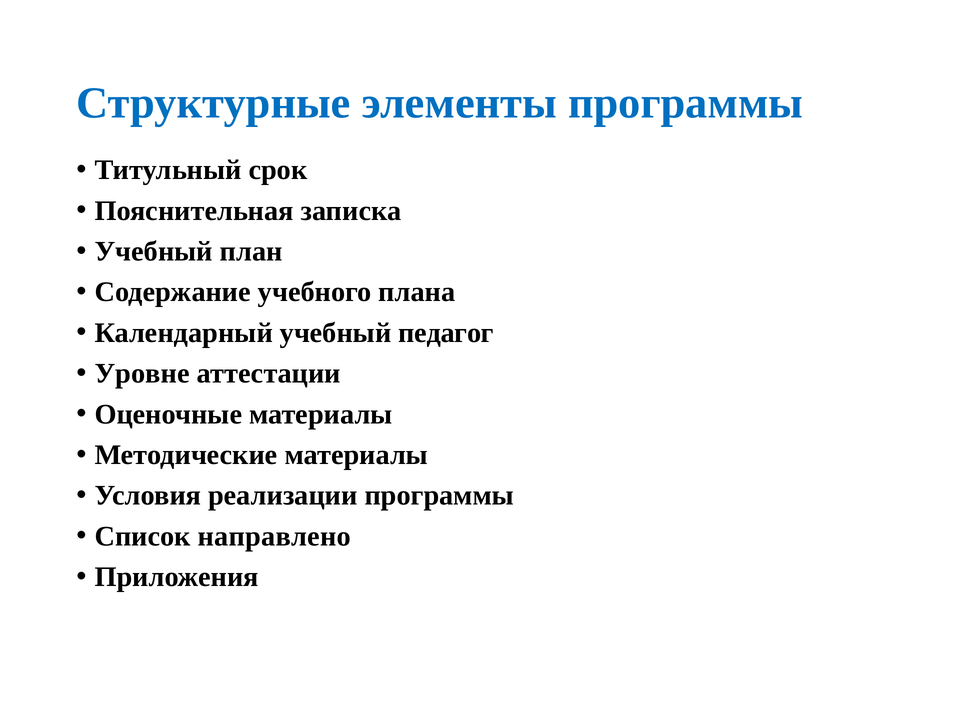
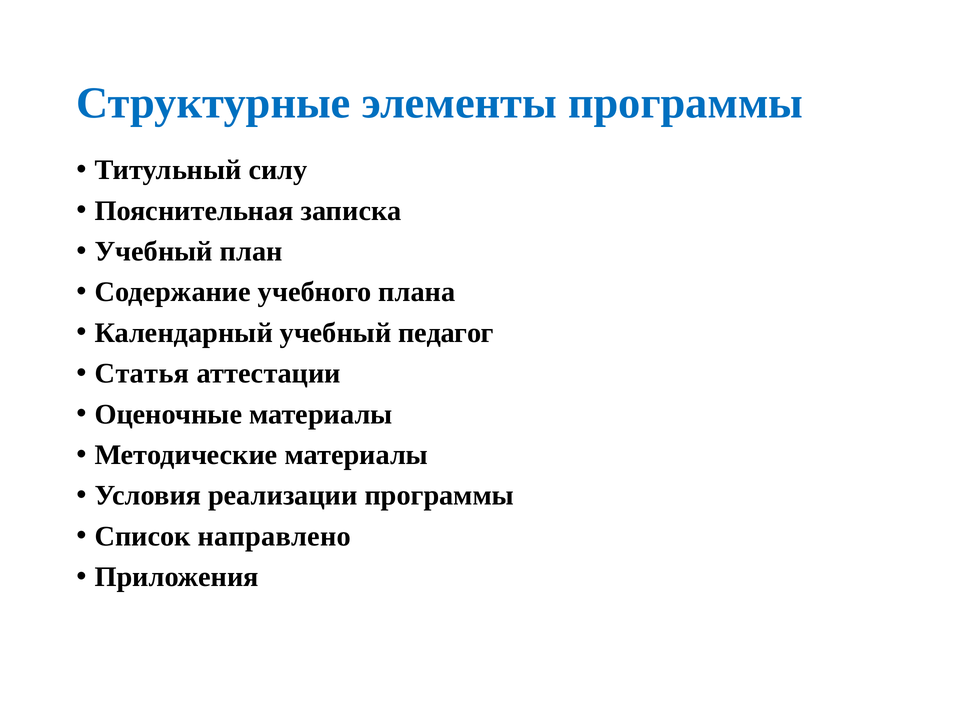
срок: срок -> силу (278, 170)
Уровне: Уровне -> Статья (142, 374)
